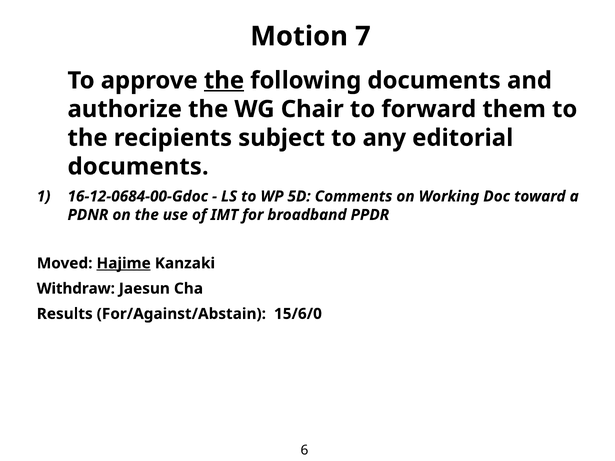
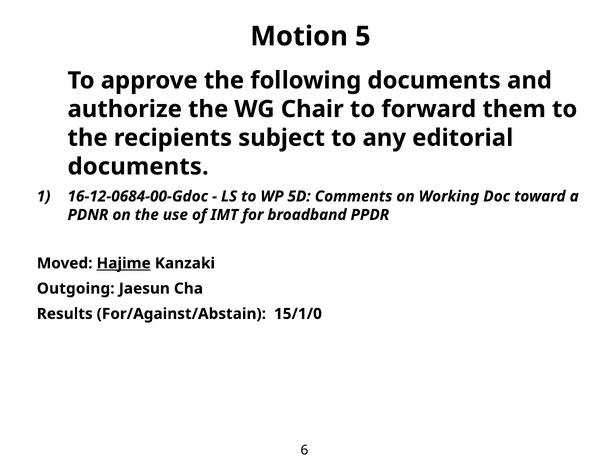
7: 7 -> 5 (363, 36)
the underline: present -> none (224, 81)
Withdraw: Withdraw -> Outgoing (76, 289)
15/6/0: 15/6/0 -> 15/1/0 (298, 314)
